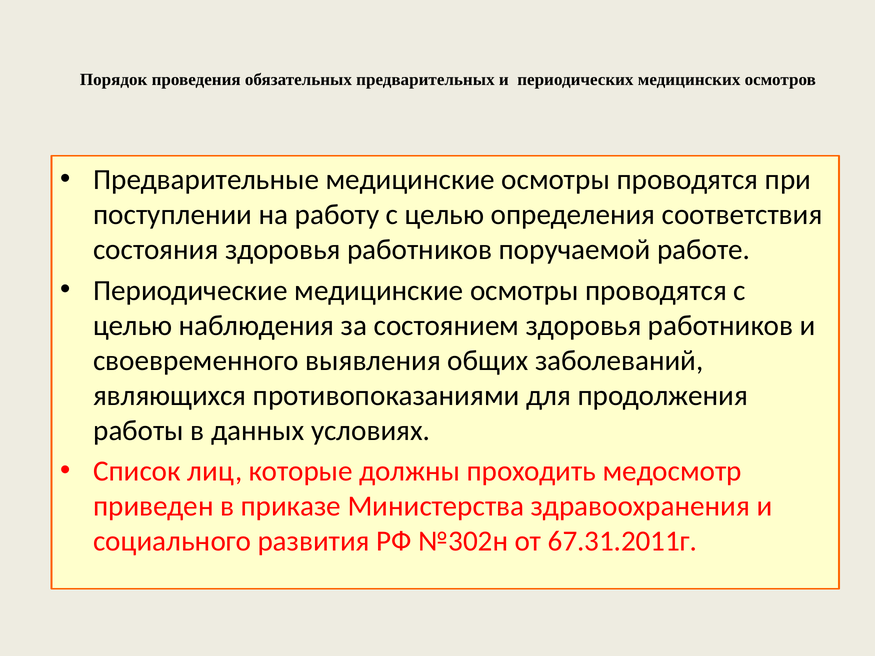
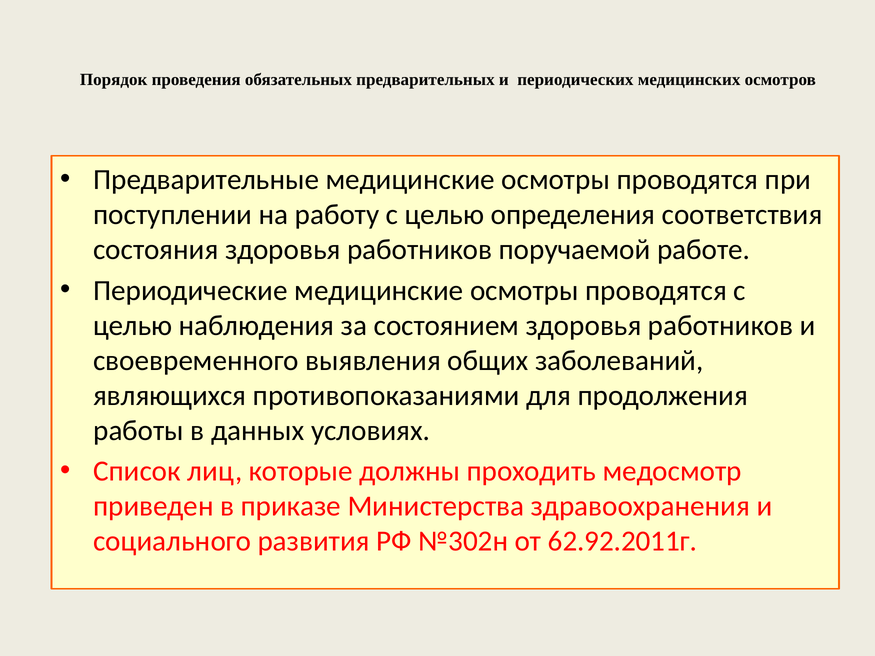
67.31.2011г: 67.31.2011г -> 62.92.2011г (622, 541)
